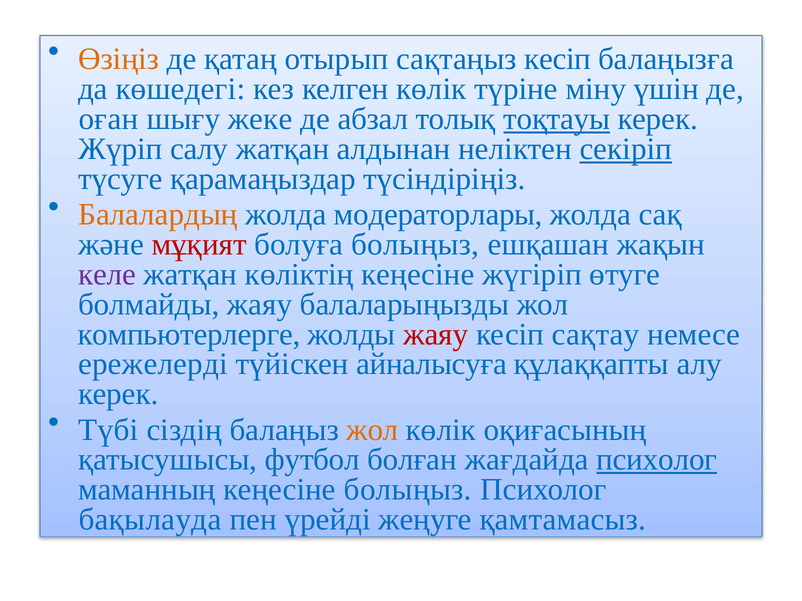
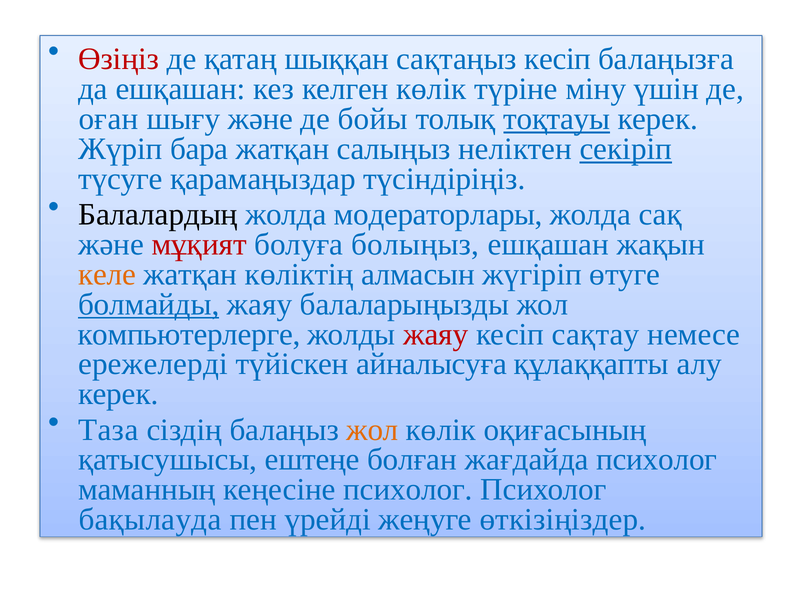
Өзіңіз colour: orange -> red (119, 59)
отырып: отырып -> шыққан (337, 59)
да көшедегі: көшедегі -> ешқашан (181, 89)
шығу жеке: жеке -> және (260, 119)
абзал: абзал -> бойы (373, 119)
салу: салу -> бара (199, 149)
алдынан: алдынан -> салыңыз (394, 149)
Балалардың colour: orange -> black (158, 215)
келе colour: purple -> orange (107, 275)
көліктің кеңесіне: кеңесіне -> алмасын (418, 275)
болмайды underline: none -> present (149, 305)
Түбі: Түбі -> Таза (108, 430)
футбол: футбол -> ештеңе (312, 460)
психолог underline: present -> none (657, 460)
кеңесіне болыңыз: болыңыз -> психолог (408, 490)
қамтамасыз: қамтамасыз -> өткізіңіздер (563, 520)
